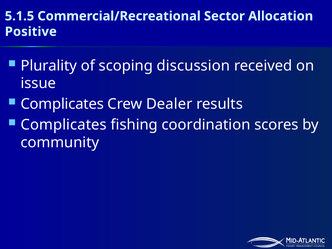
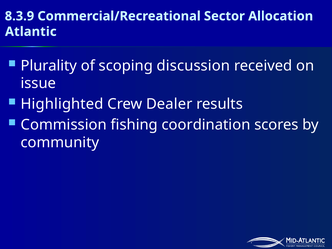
5.1.5: 5.1.5 -> 8.3.9 (19, 16)
Positive: Positive -> Atlantic (31, 32)
Complicates: Complicates -> Highlighted (62, 104)
Complicates: Complicates -> Commission (64, 125)
